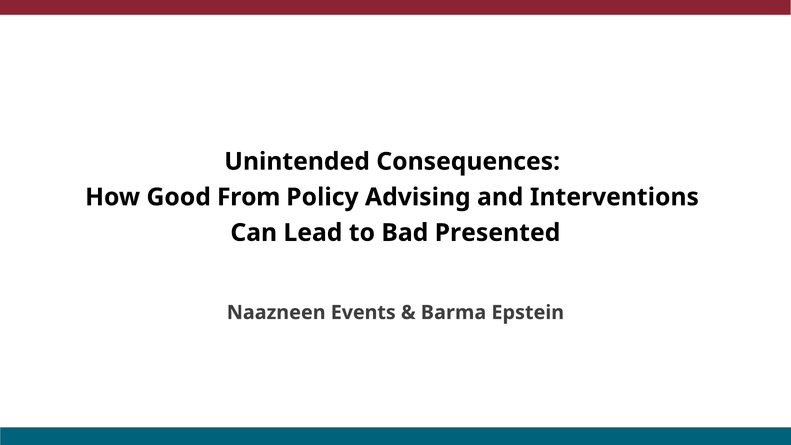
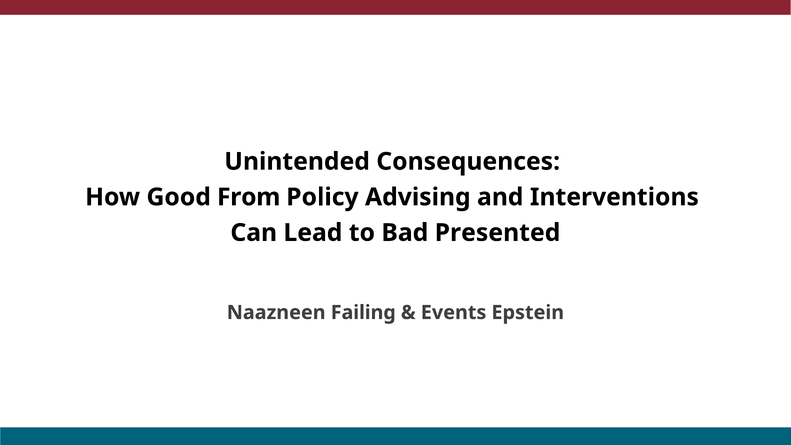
Events: Events -> Failing (363, 312)
Barma: Barma -> Events (454, 312)
